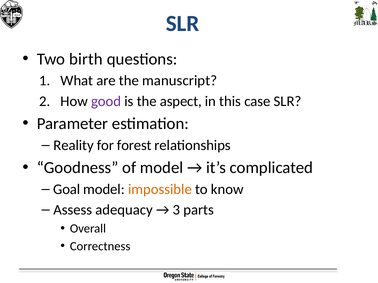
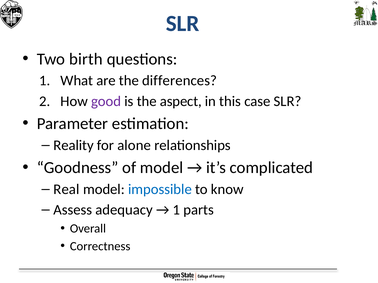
manuscript: manuscript -> differences (180, 81)
forest: forest -> alone (134, 145)
Goal: Goal -> Real (66, 190)
impossible colour: orange -> blue (160, 190)
3: 3 -> 1 (176, 210)
